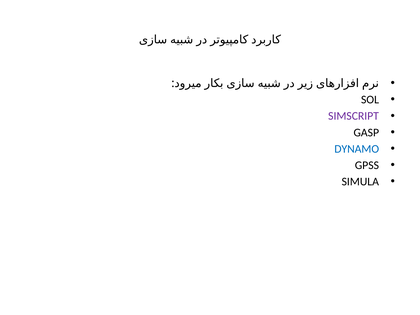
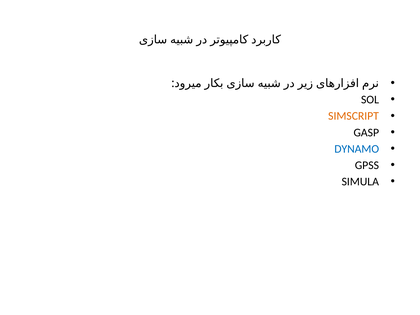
SIMSCRIPT colour: purple -> orange (354, 116)
